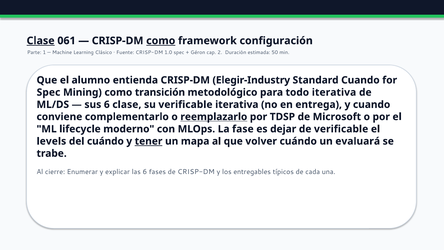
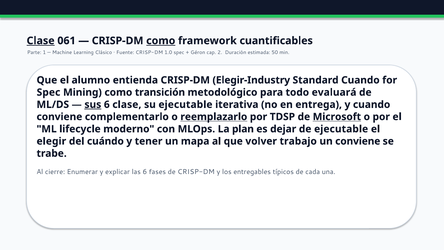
configuración: configuración -> cuantificables (276, 41)
todo iterativa: iterativa -> evaluará (334, 92)
sus underline: none -> present (93, 104)
su verificable: verificable -> ejecutable (185, 104)
Microsoft underline: none -> present (337, 117)
fase: fase -> plan (243, 129)
de verificable: verificable -> ejecutable (341, 129)
levels: levels -> elegir (51, 141)
tener underline: present -> none (149, 141)
volver cuándo: cuándo -> trabajo (298, 141)
un evaluará: evaluará -> conviene (358, 141)
